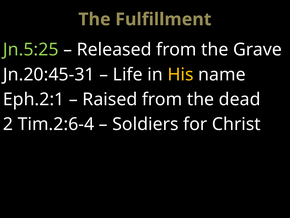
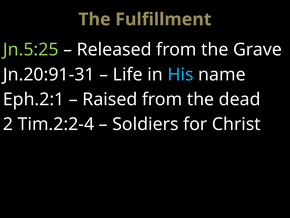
Jn.20:45-31: Jn.20:45-31 -> Jn.20:91-31 (49, 74)
His colour: yellow -> light blue (180, 74)
Tim.2:6-4: Tim.2:6-4 -> Tim.2:2-4 (56, 124)
